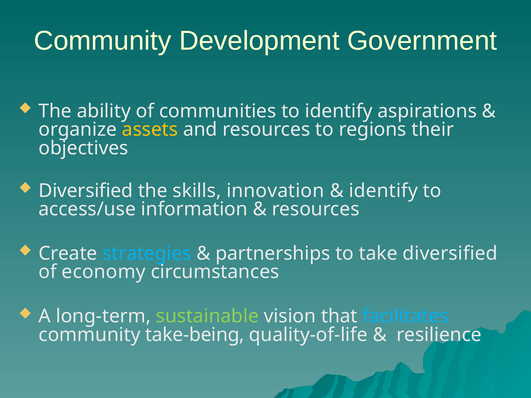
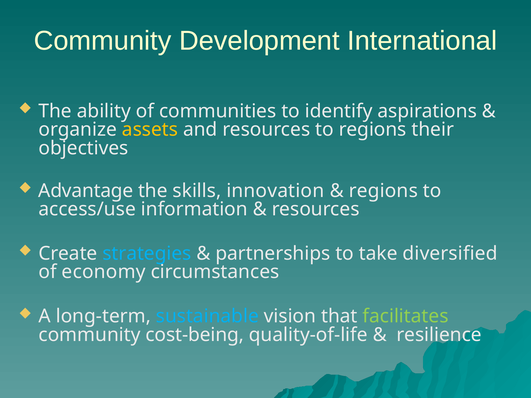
Government: Government -> International (422, 41)
Diversified: Diversified -> Advantage (86, 191)
identify: identify -> regions (383, 191)
sustainable colour: light green -> light blue (207, 317)
facilitates colour: light blue -> light green (406, 317)
take-being: take-being -> cost-being (195, 335)
